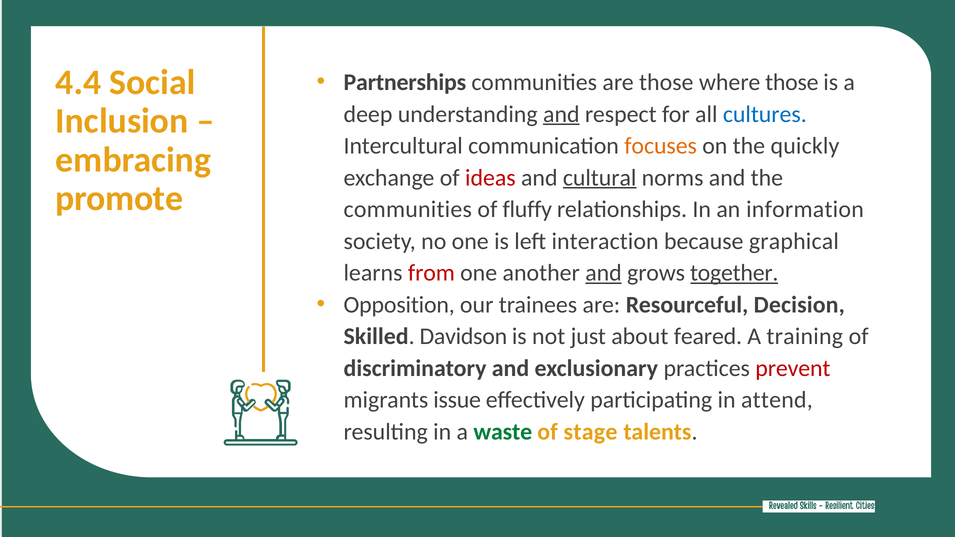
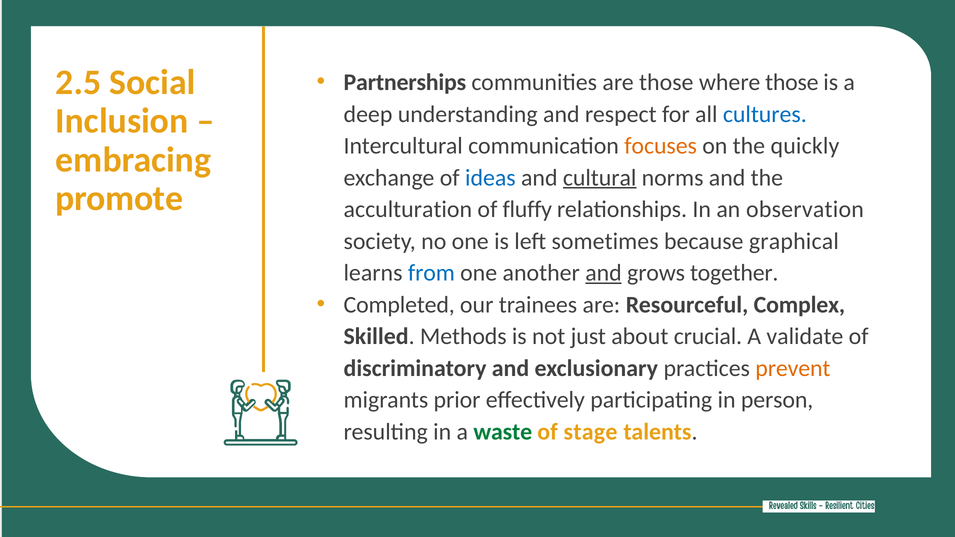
4.4: 4.4 -> 2.5 (78, 82)
and underline: present -> none (561, 114)
ideas colour: red -> blue (490, 178)
communities: communities -> acculturation (408, 210)
information: information -> observation (805, 210)
interaction: interaction -> sometimes (605, 241)
from colour: red -> blue (431, 273)
together underline: present -> none (734, 273)
Opposition: Opposition -> Completed (399, 305)
Decision: Decision -> Complex (799, 305)
Davidson: Davidson -> Methods (463, 337)
feared: feared -> crucial (708, 337)
training: training -> validate (805, 337)
prevent colour: red -> orange (793, 368)
issue: issue -> prior (457, 400)
attend: attend -> person (777, 400)
